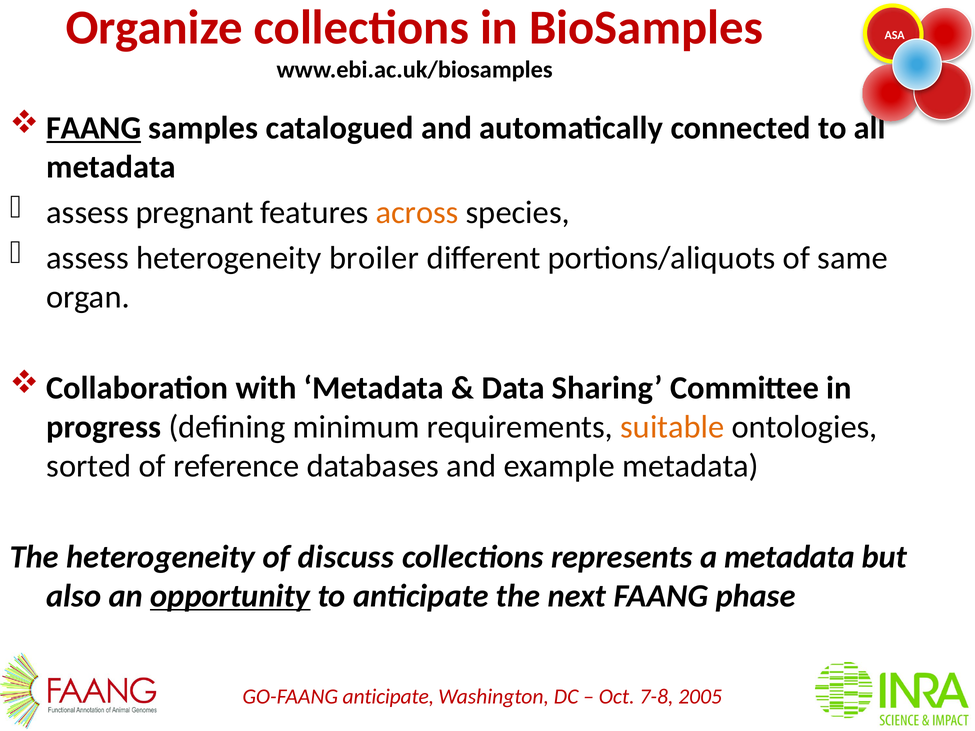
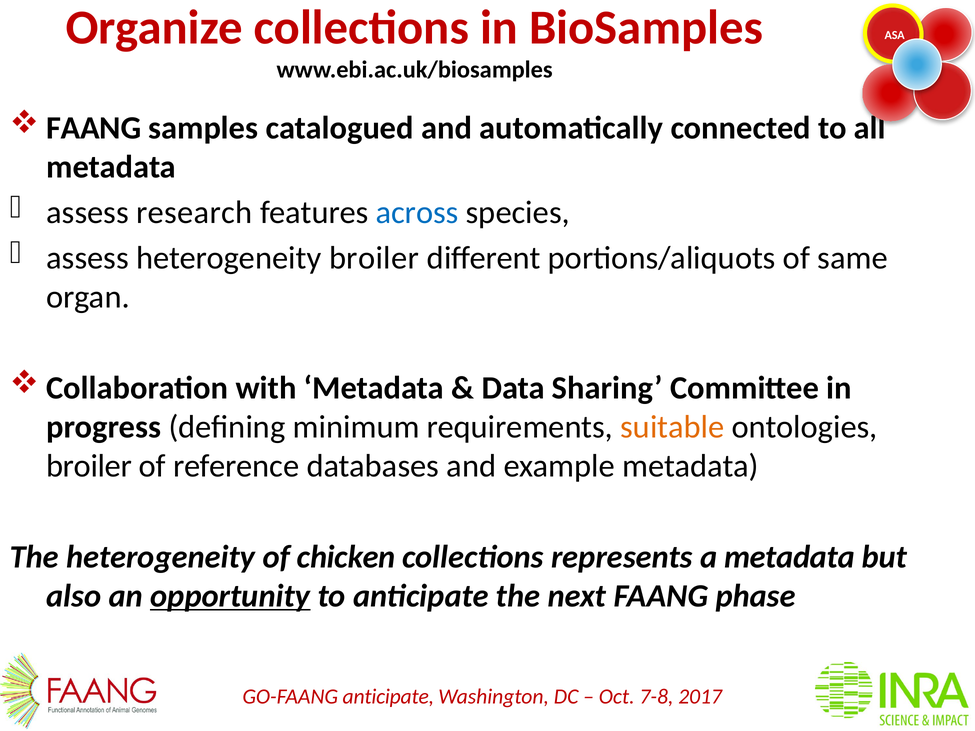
FAANG underline: present -> none (94, 128)
pregnant: pregnant -> research (194, 213)
across colour: orange -> blue (417, 213)
sorted: sorted -> broiler (89, 466)
discuss: discuss -> chicken (346, 557)
2005: 2005 -> 2017 (700, 697)
